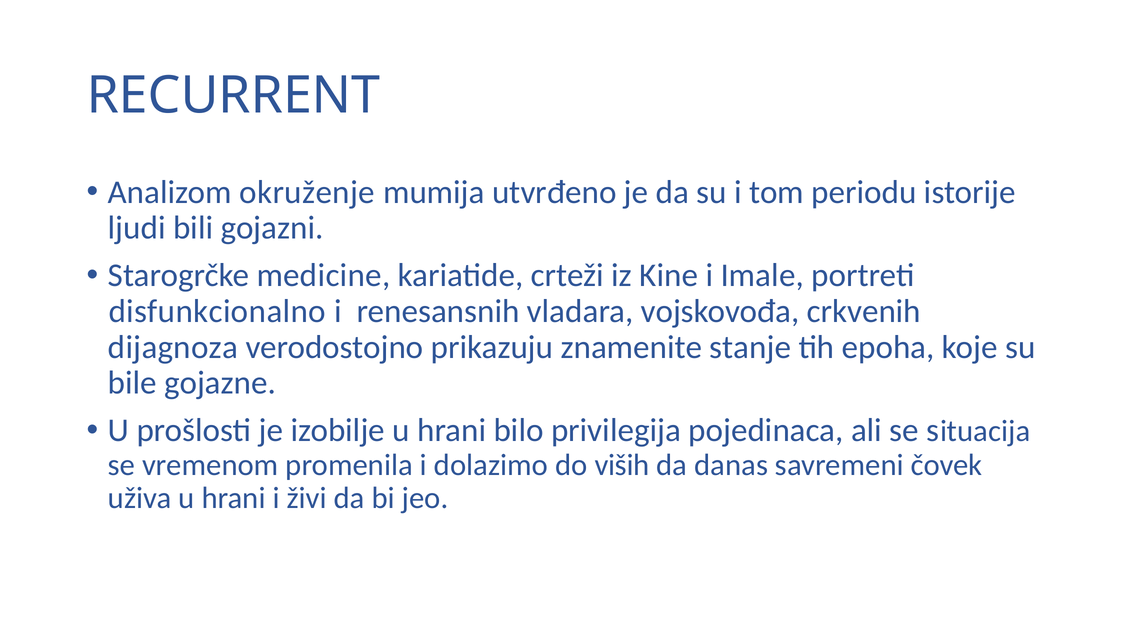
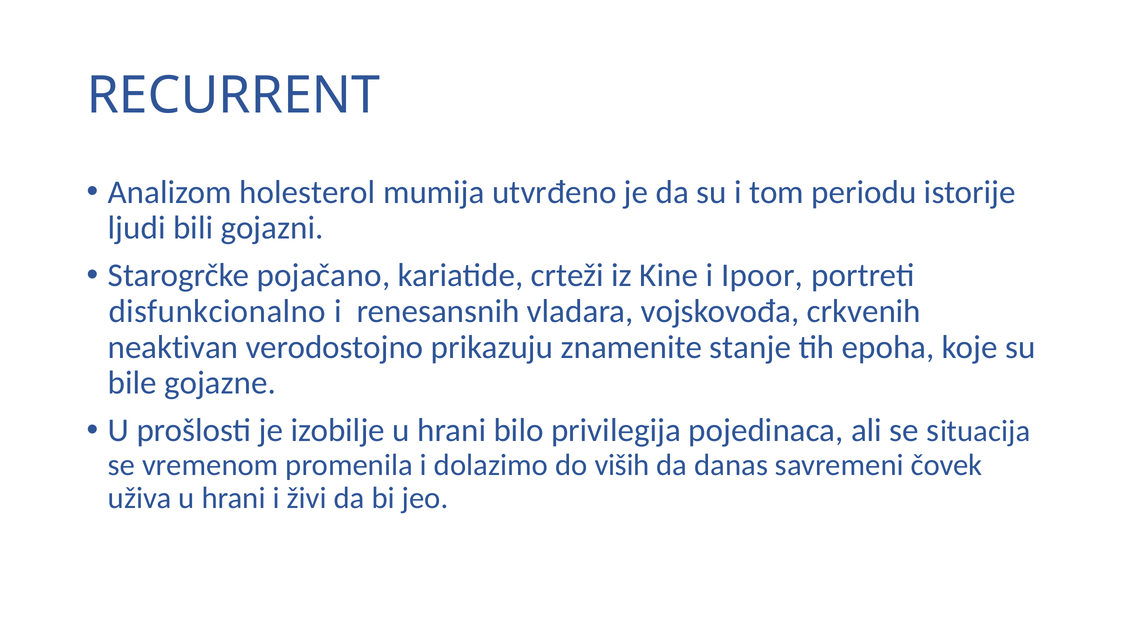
okruženje: okruženje -> holesterol (307, 192)
medicine: medicine -> pojačano (323, 275)
Imale: Imale -> Ipoor (762, 275)
dijagnoza: dijagnoza -> neaktivan (173, 347)
